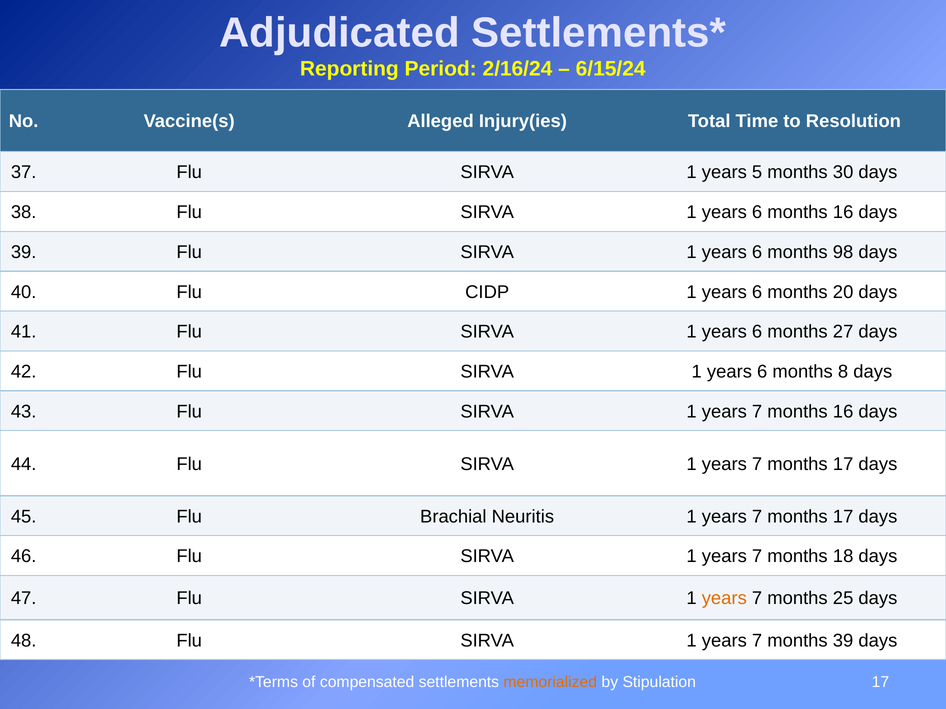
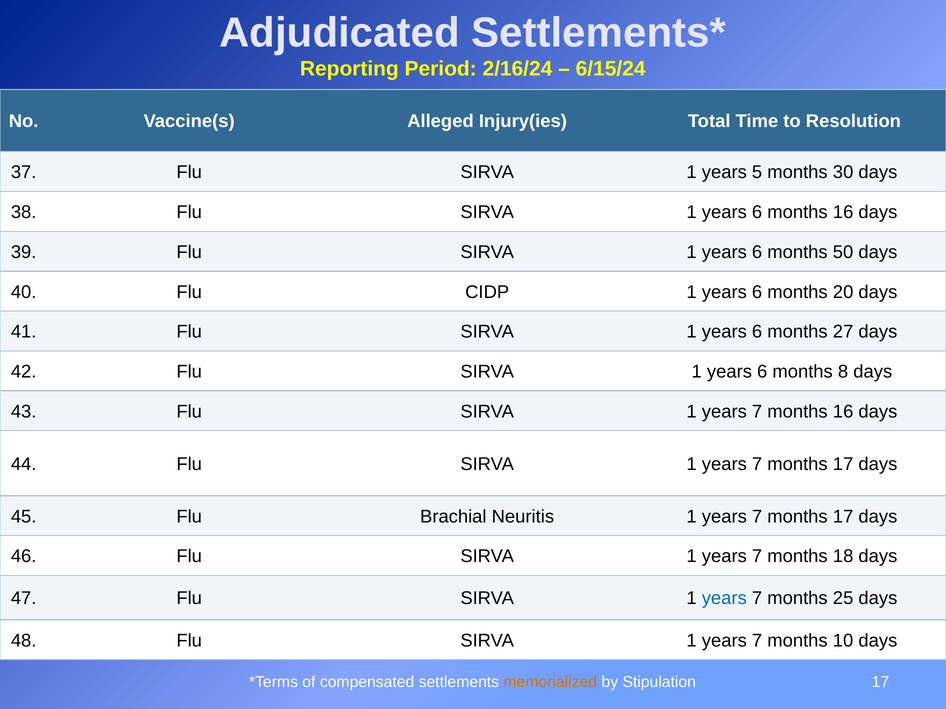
98: 98 -> 50 (843, 252)
years colour: orange -> blue (724, 599)
months 39: 39 -> 10 (843, 641)
